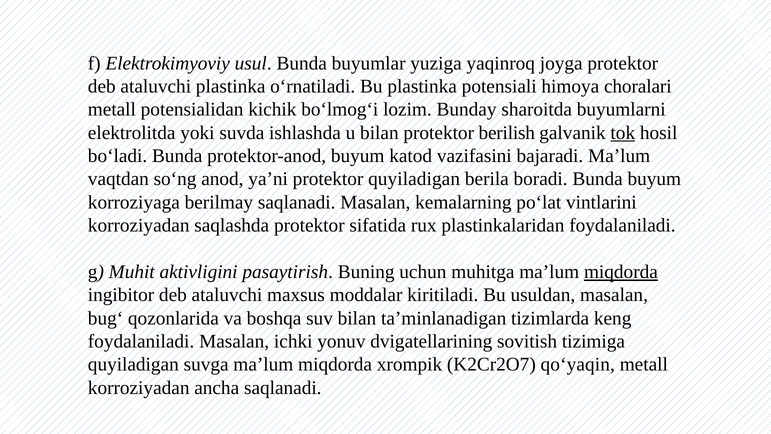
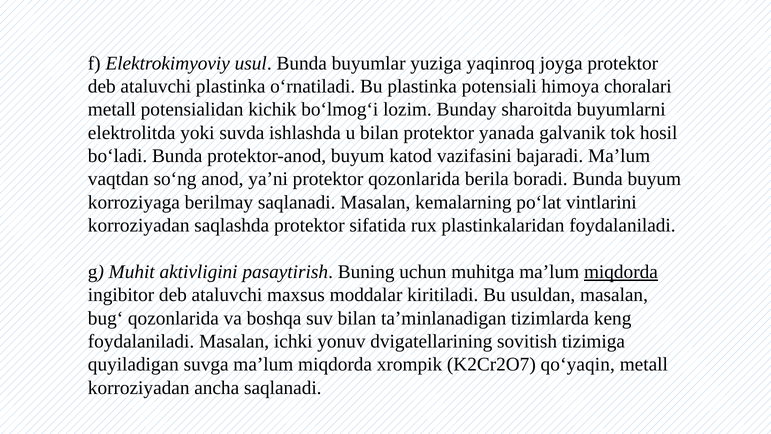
berilish: berilish -> yanada (507, 133)
tok underline: present -> none (623, 133)
protektor quyiladigan: quyiladigan -> qozonlarida (414, 179)
